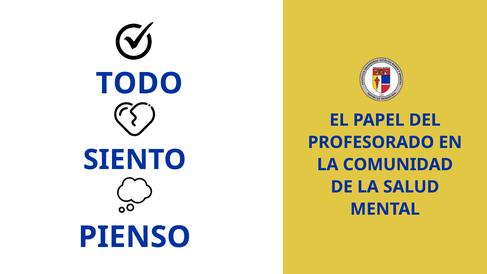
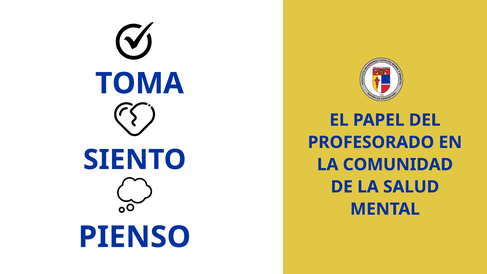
TODO: TODO -> TOMA (140, 83)
